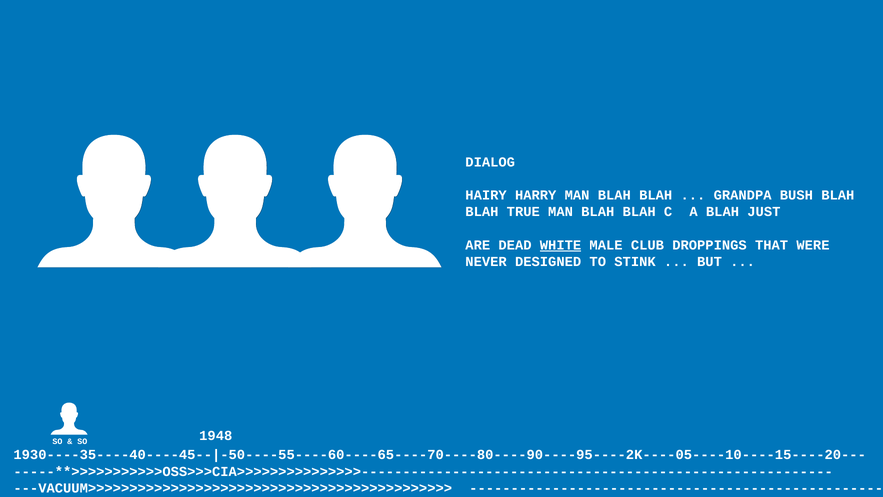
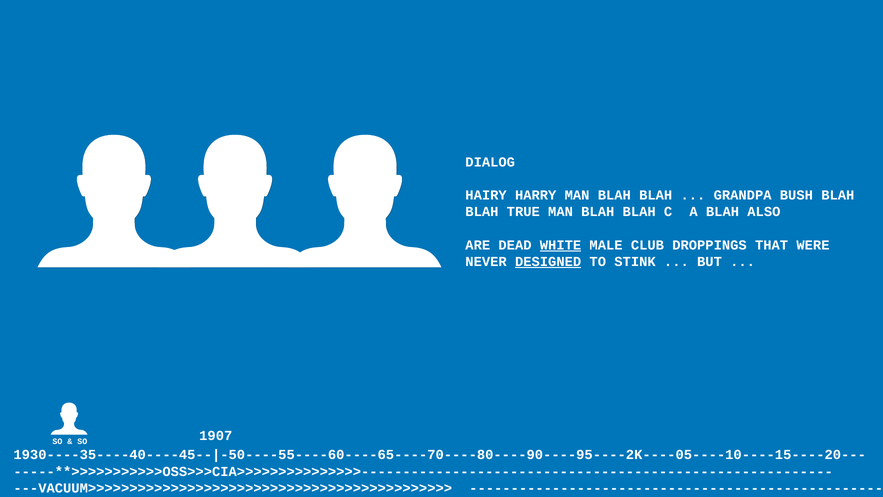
JUST: JUST -> ALSO (764, 212)
DESIGNED underline: none -> present (548, 261)
1948: 1948 -> 1907 (216, 435)
